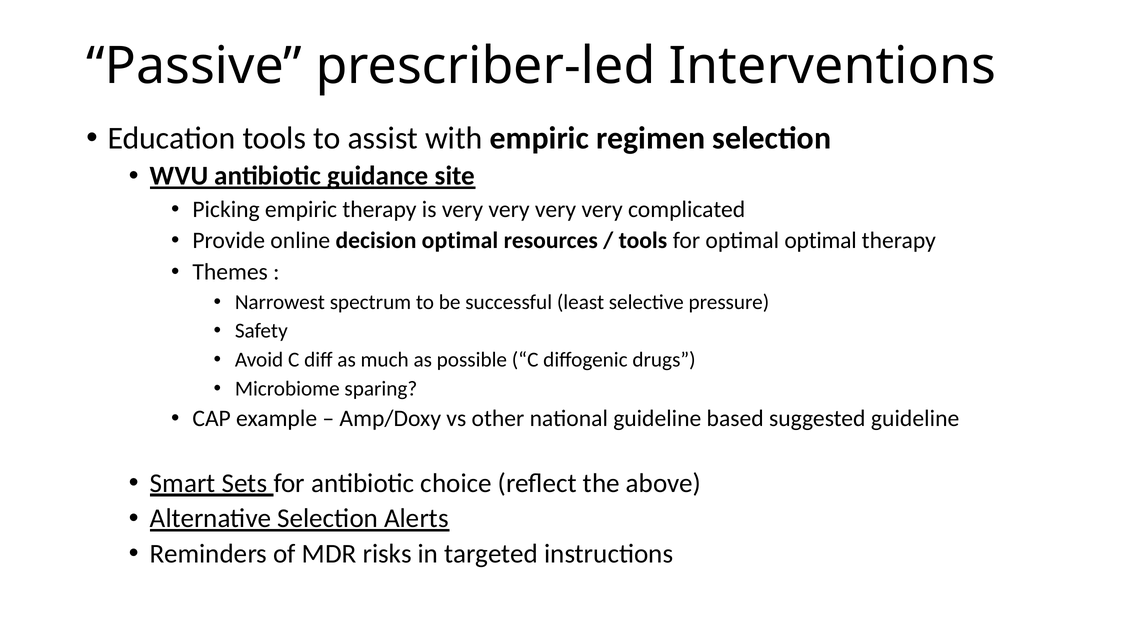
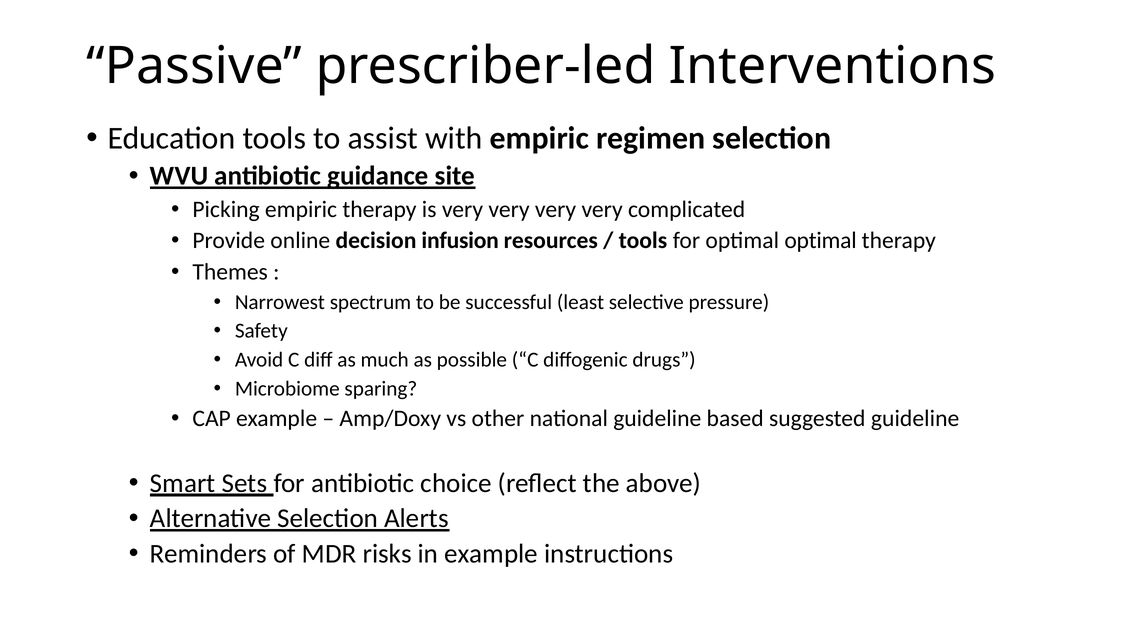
decision optimal: optimal -> infusion (460, 241)
in targeted: targeted -> example (491, 553)
